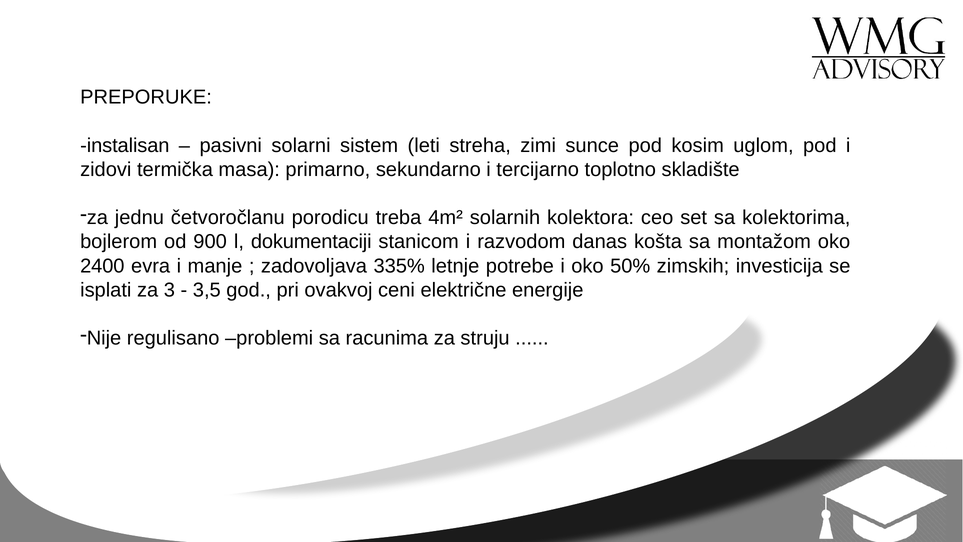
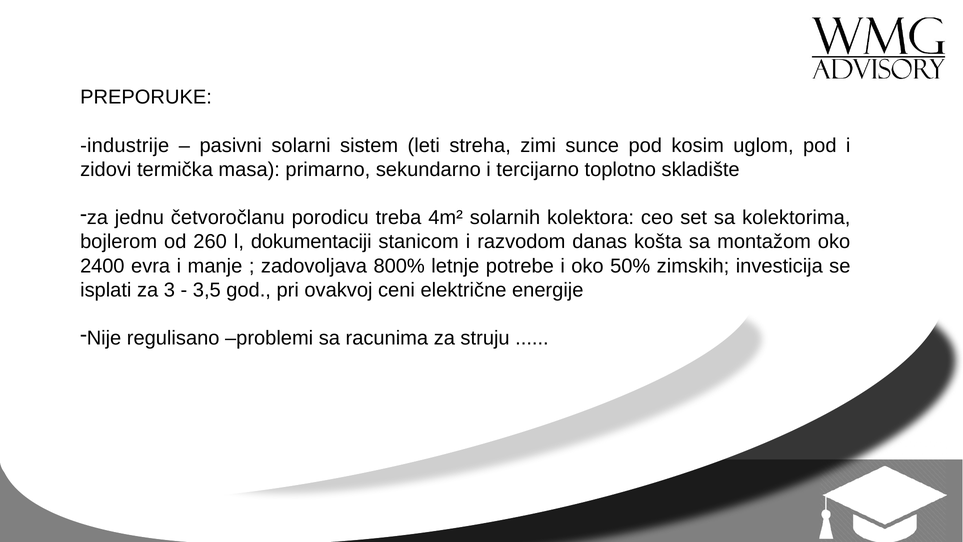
instalisan: instalisan -> industrije (125, 145)
900: 900 -> 260 (210, 242)
335%: 335% -> 800% (399, 266)
